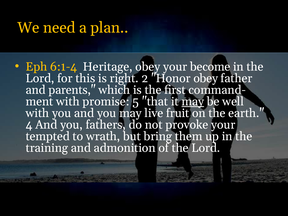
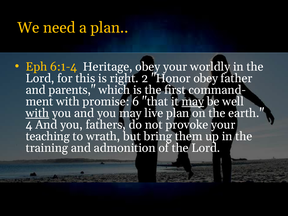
become: become -> worldly (210, 67)
5: 5 -> 6 (136, 101)
with underline: none -> present (37, 113)
live fruit: fruit -> plan (178, 113)
tempted: tempted -> teaching (48, 136)
